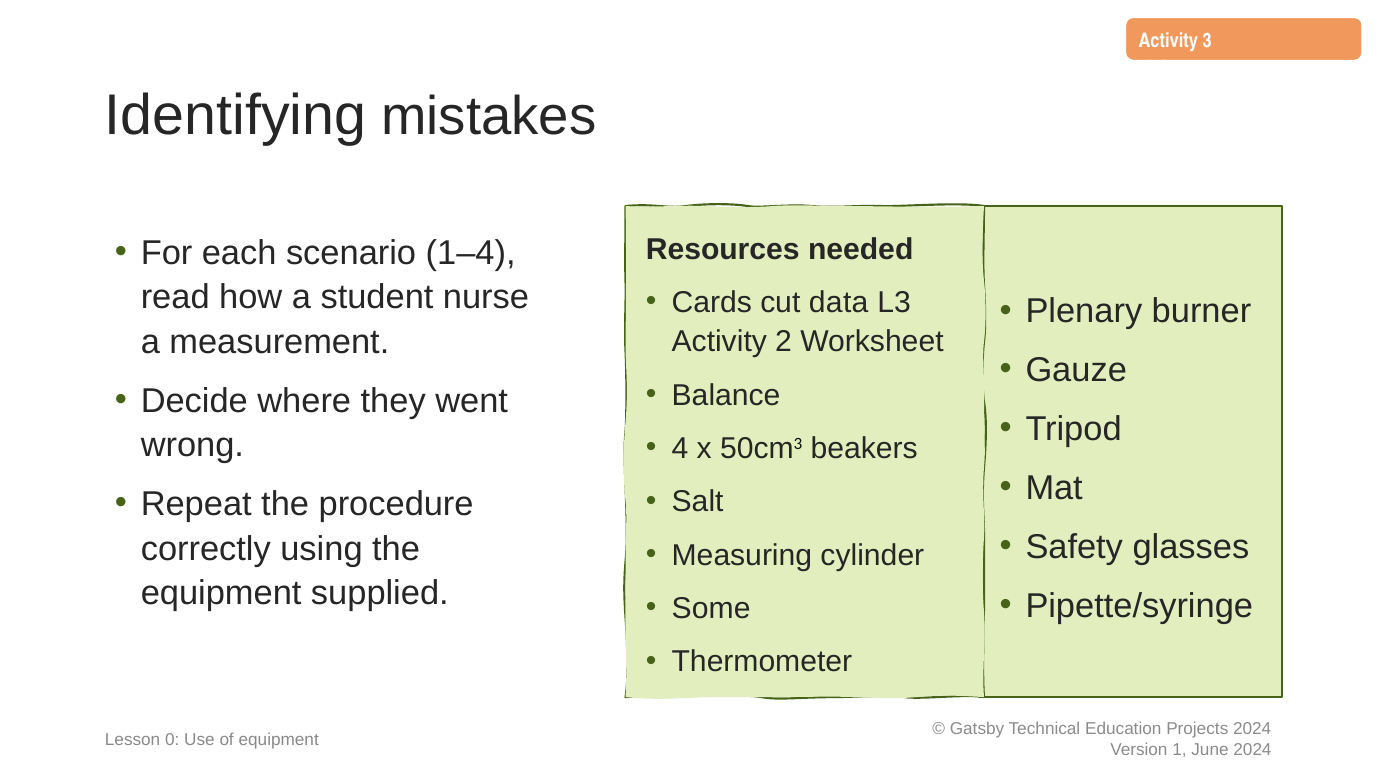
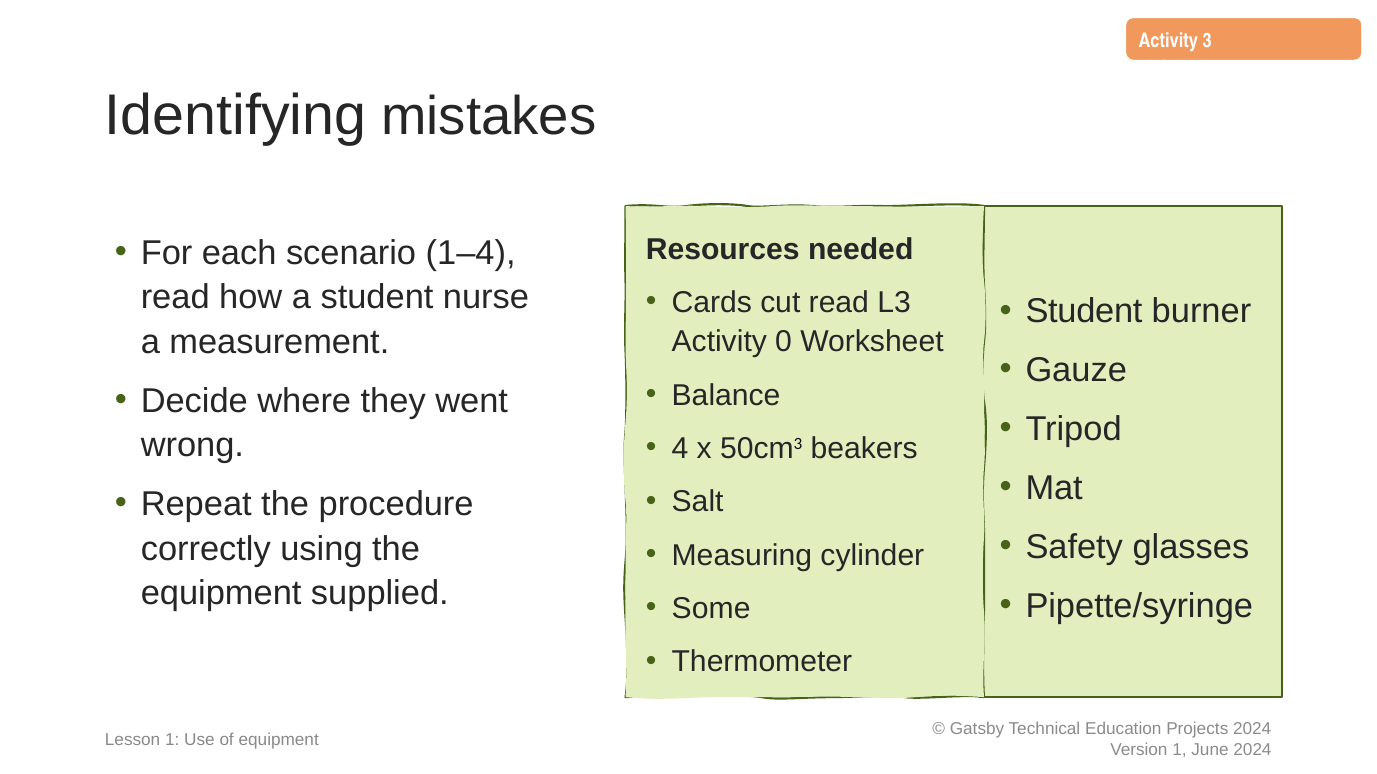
cut data: data -> read (839, 303)
Plenary: Plenary -> Student (1084, 312)
2: 2 -> 0 (784, 342)
Lesson 0: 0 -> 1 (172, 740)
